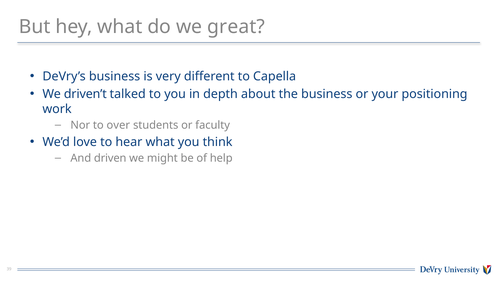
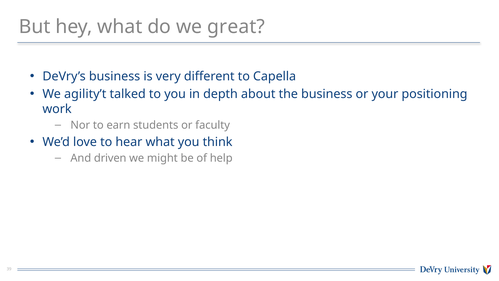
driven’t: driven’t -> agility’t (85, 94)
over: over -> earn (118, 125)
